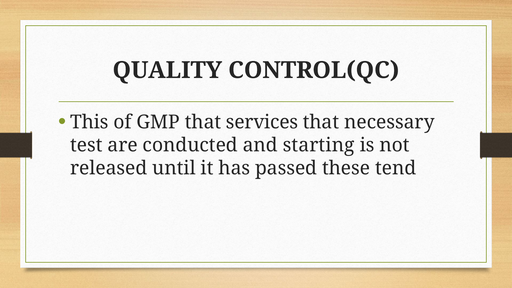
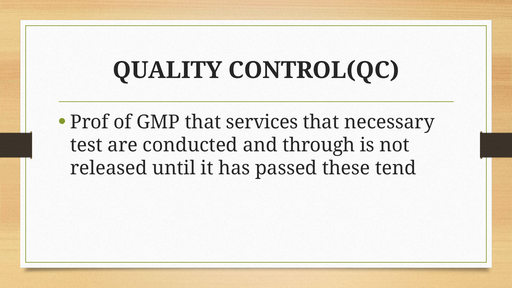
This: This -> Prof (89, 122)
starting: starting -> through (319, 145)
